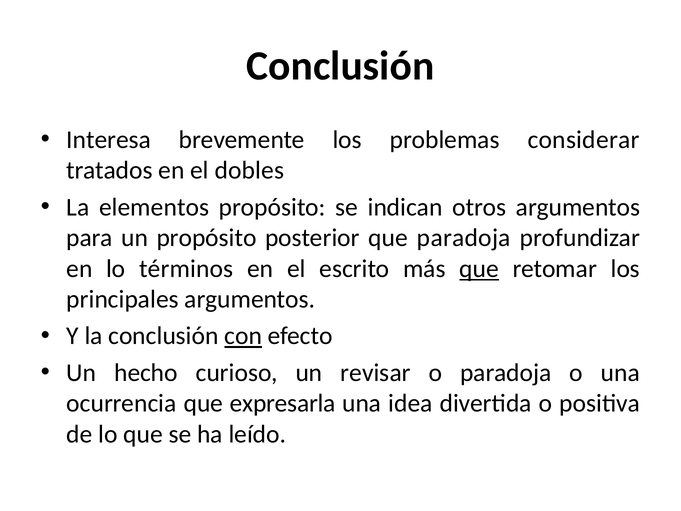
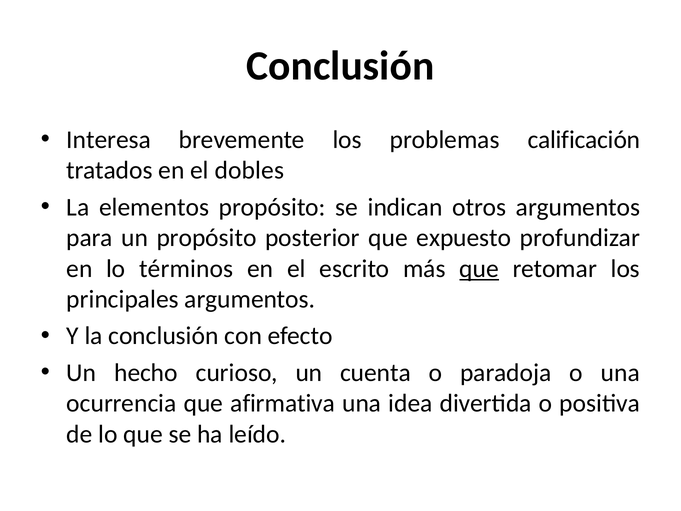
considerar: considerar -> calificación (584, 140)
que paradoja: paradoja -> expuesto (464, 238)
con underline: present -> none (243, 336)
revisar: revisar -> cuenta (376, 373)
expresarla: expresarla -> afirmativa (283, 403)
